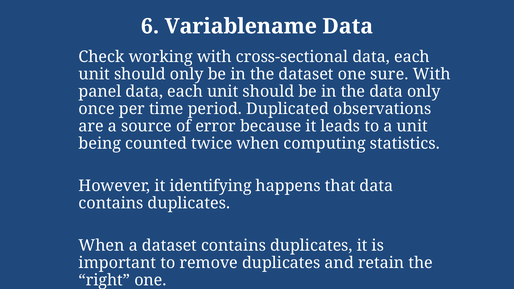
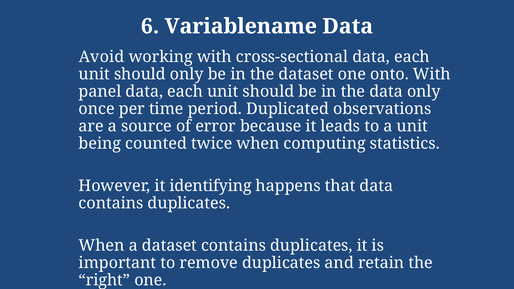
Check: Check -> Avoid (101, 57)
sure: sure -> onto (389, 74)
